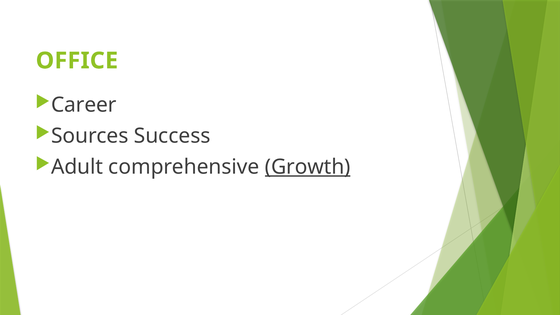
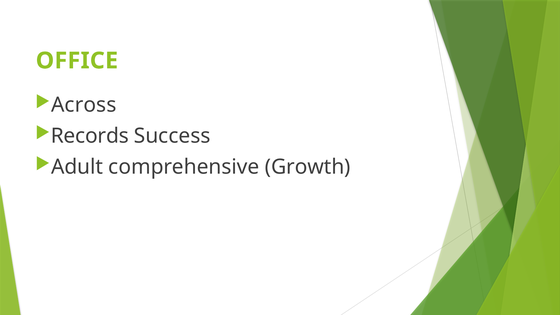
Career: Career -> Across (84, 105)
Sources: Sources -> Records (90, 136)
Growth underline: present -> none (308, 167)
